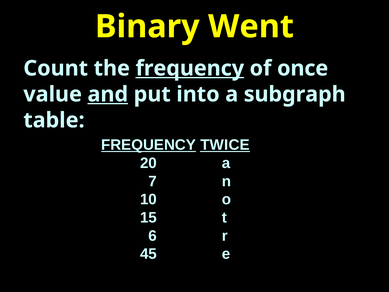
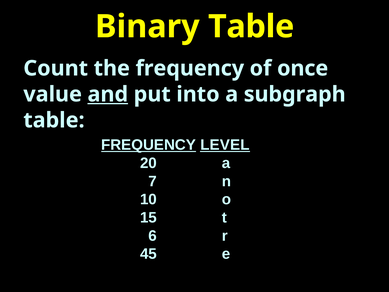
Binary Went: Went -> Table (251, 27)
frequency underline: present -> none (190, 68)
TWICE: TWICE -> LEVEL (225, 145)
